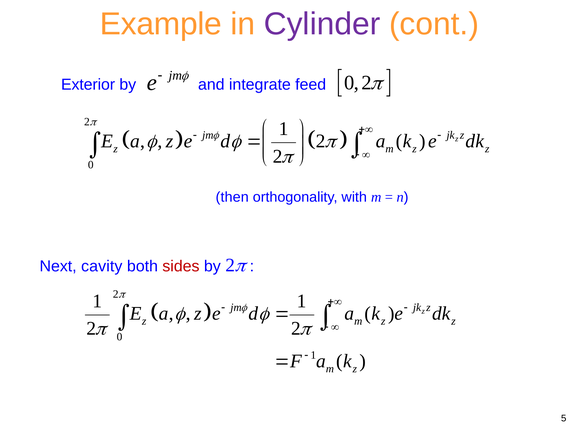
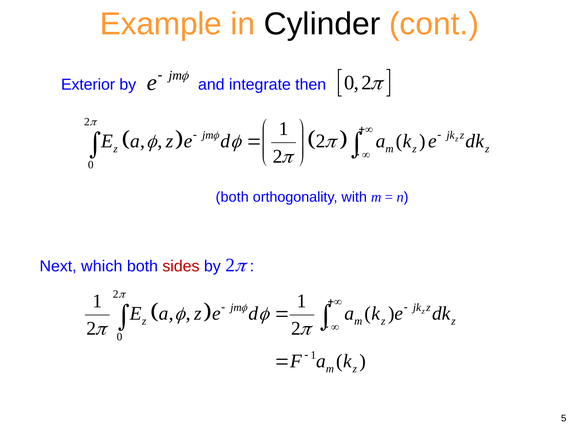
Cylinder colour: purple -> black (322, 24)
feed: feed -> then (311, 85)
then: then -> both (232, 197)
cavity: cavity -> which (102, 266)
